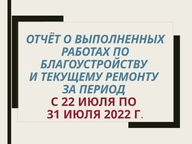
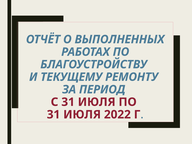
С 22: 22 -> 31 (68, 102)
